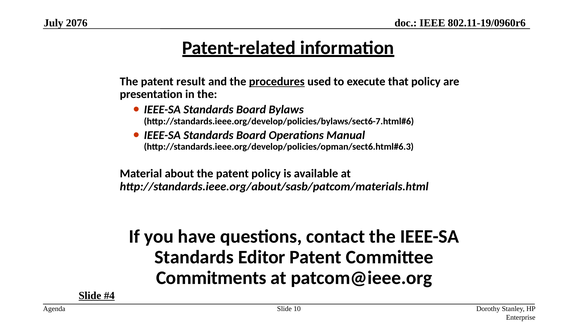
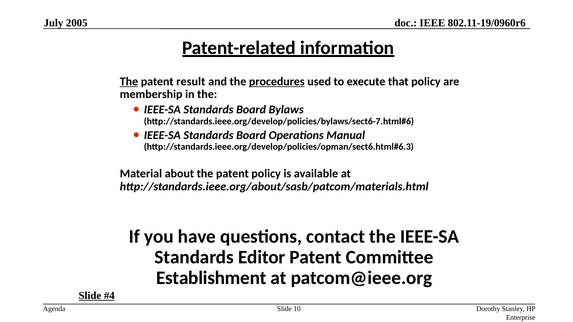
2076: 2076 -> 2005 (77, 23)
The underline: none -> present (129, 82)
presentation: presentation -> membership (151, 94)
Commitments: Commitments -> Establishment (211, 278)
